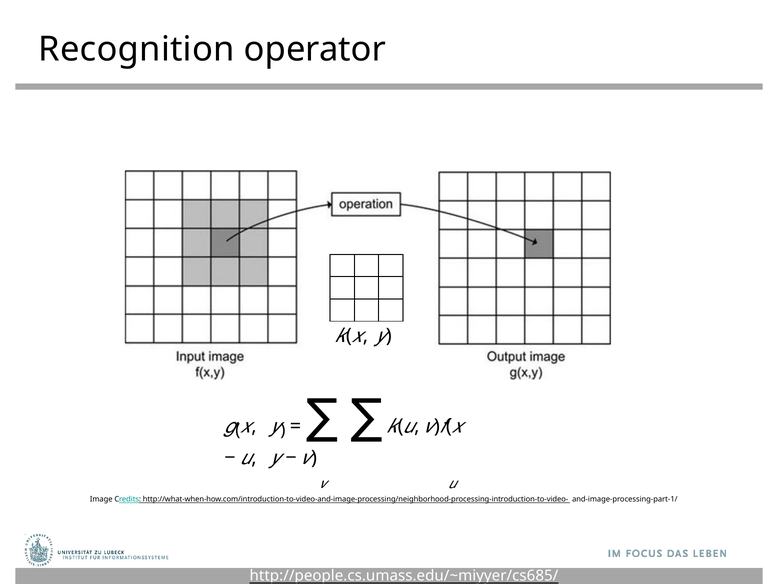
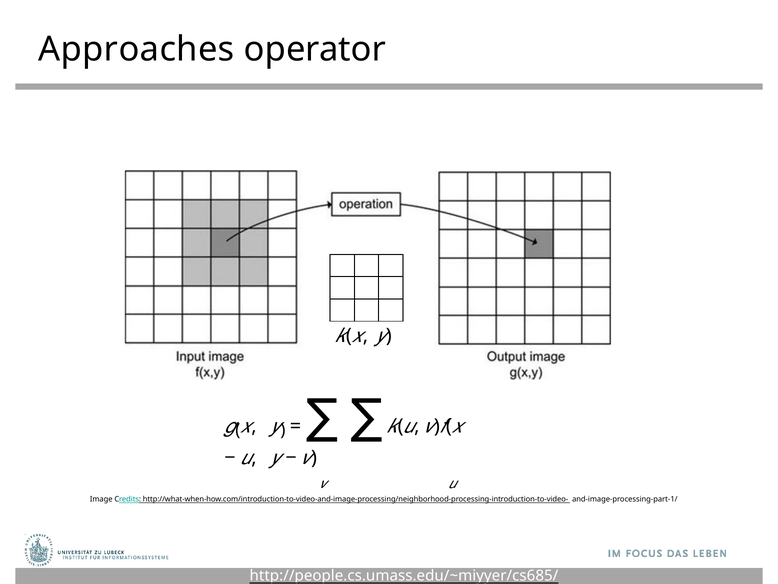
Recognition: Recognition -> Approaches (136, 49)
